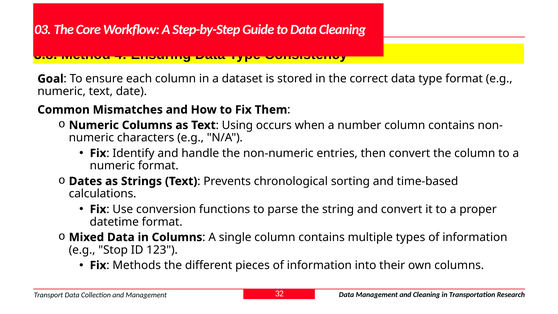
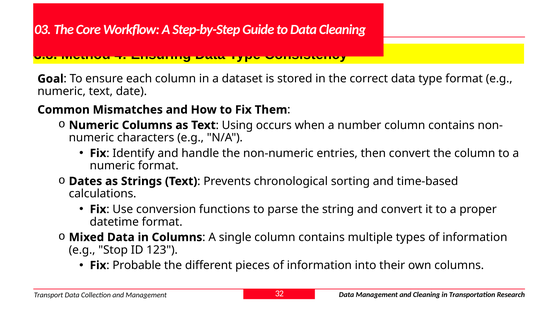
Methods: Methods -> Probable (137, 265)
